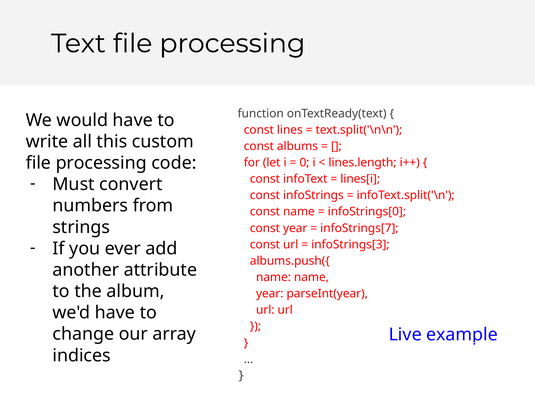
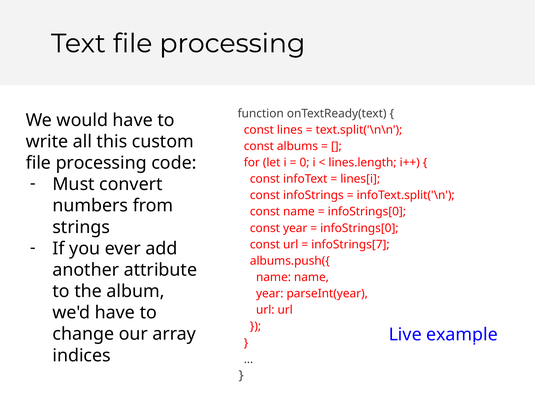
infoStrings[7: infoStrings[7 -> infoStrings[0 (359, 228)
infoStrings[3: infoStrings[3 -> infoStrings[7 (350, 245)
